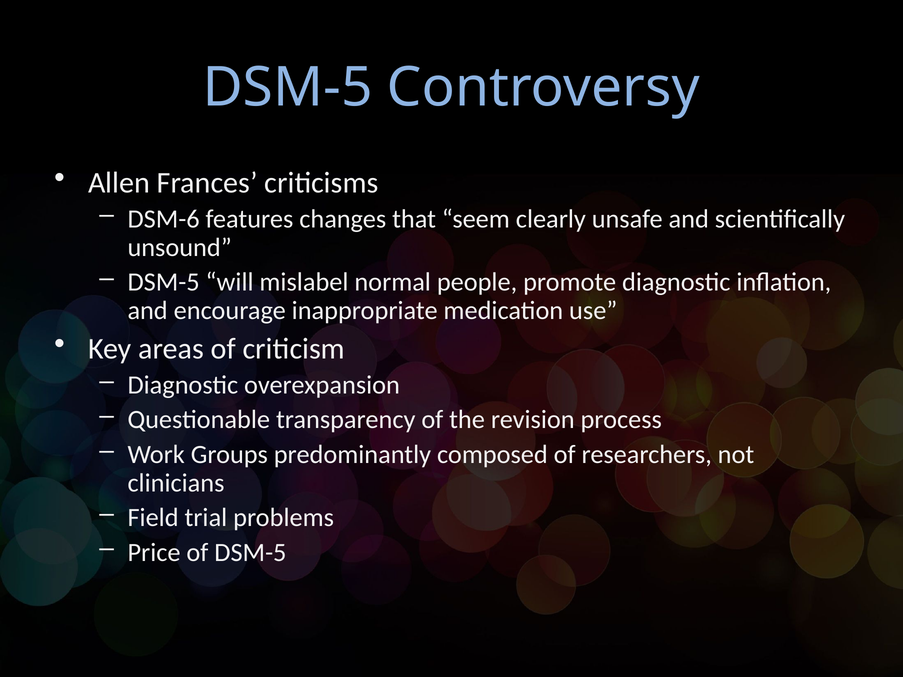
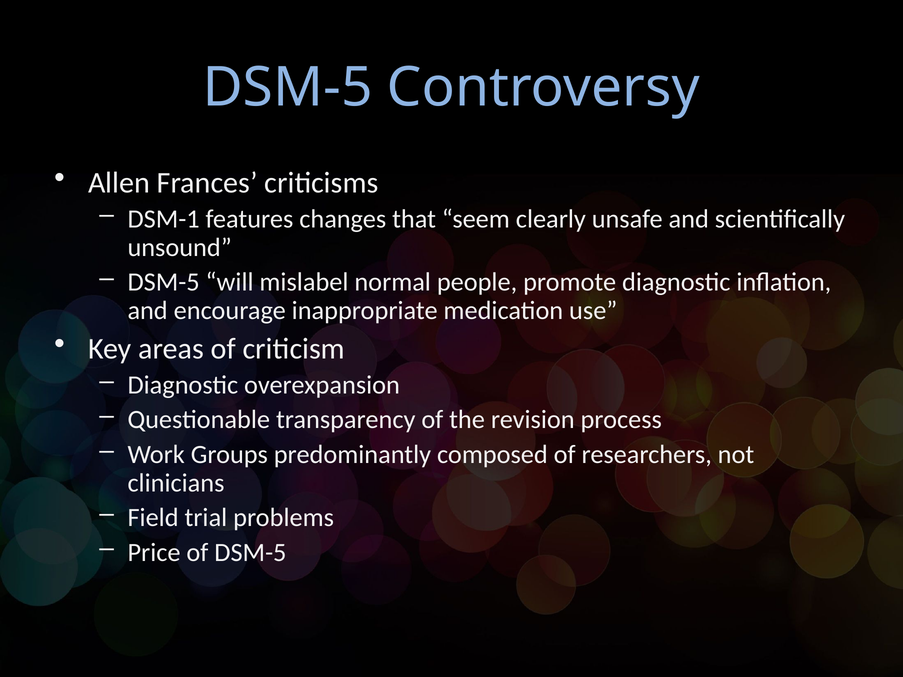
DSM-6: DSM-6 -> DSM-1 (164, 219)
